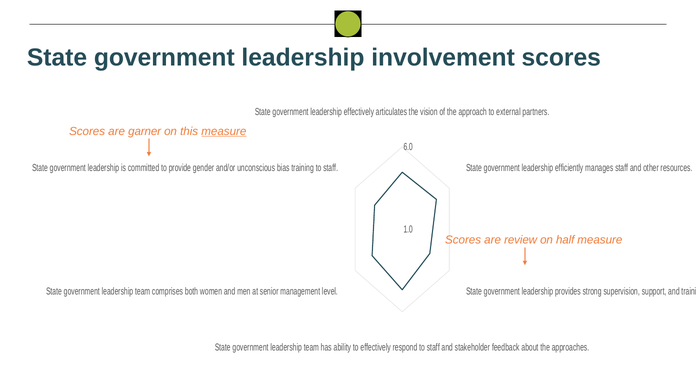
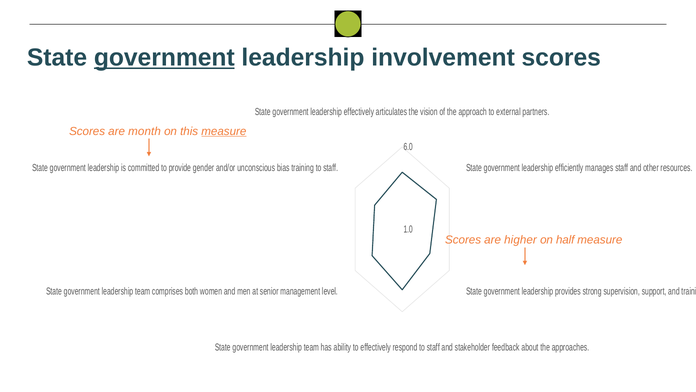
government underline: none -> present (164, 58)
garner: garner -> month (145, 131)
review: review -> higher (521, 240)
